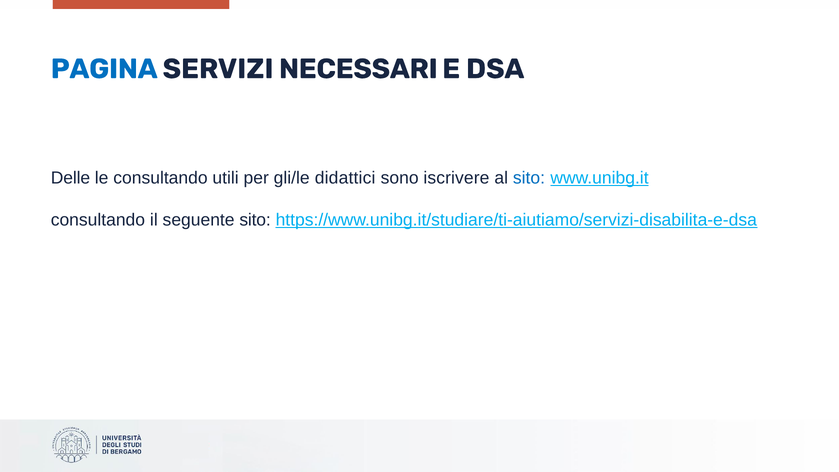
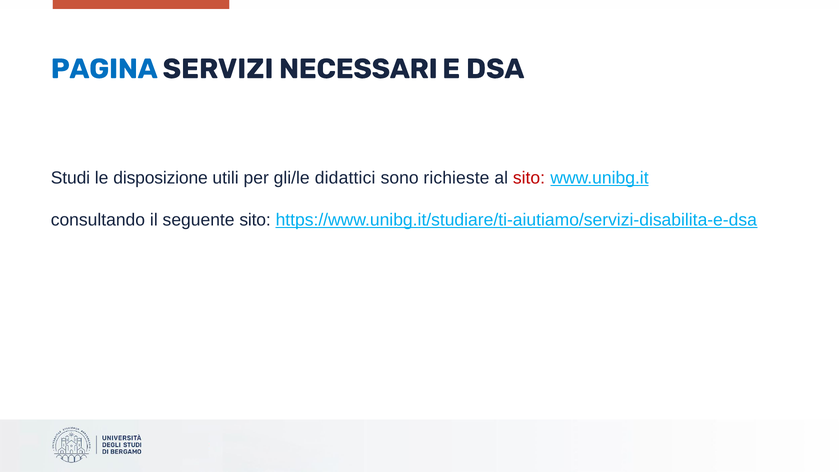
Delle: Delle -> Studi (70, 178)
le consultando: consultando -> disposizione (161, 178)
iscrivere: iscrivere -> richieste (456, 178)
sito colour: blue -> red (529, 178)
